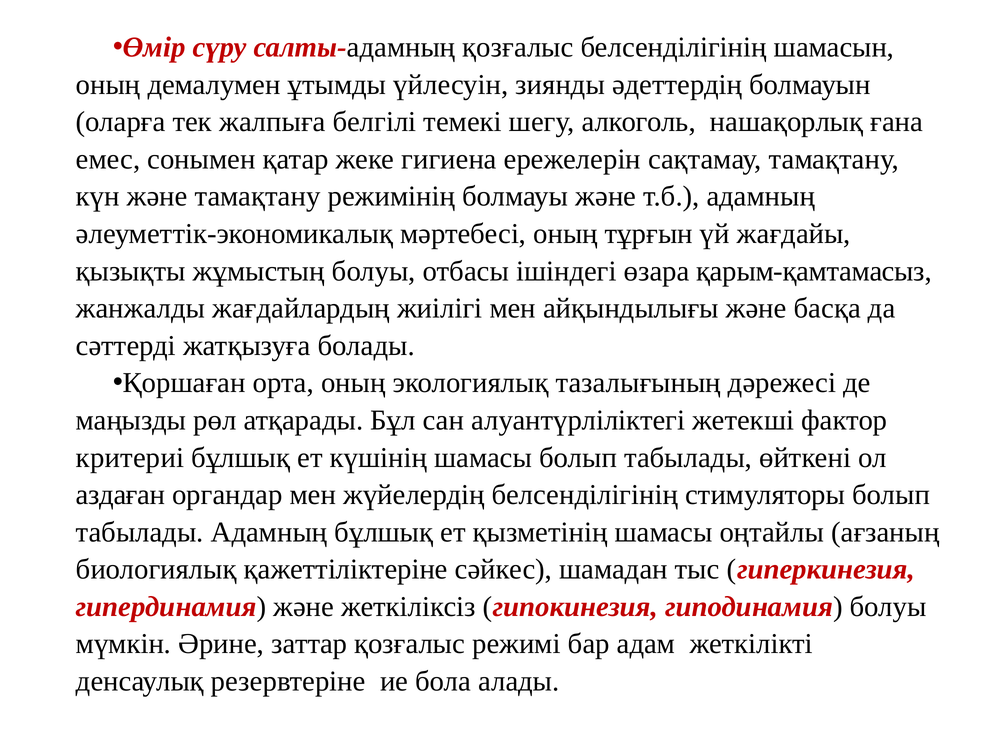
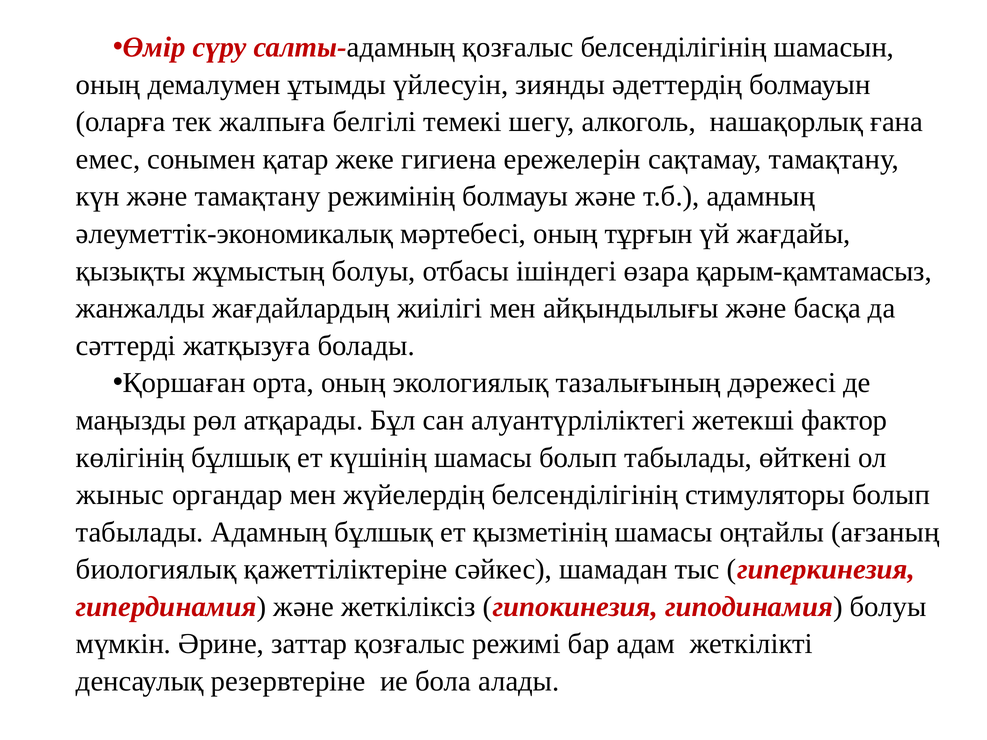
критериі: критериі -> көлігінің (130, 458)
аздаған: аздаған -> жыныс (120, 495)
